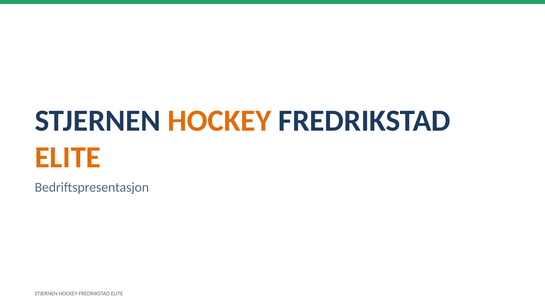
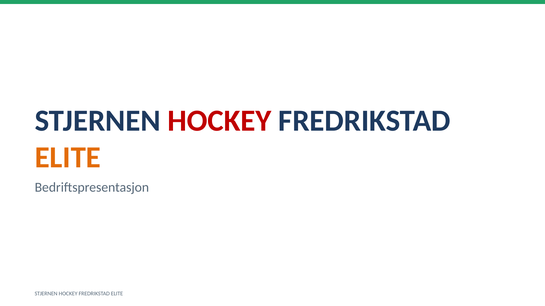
HOCKEY colour: orange -> red (219, 121)
